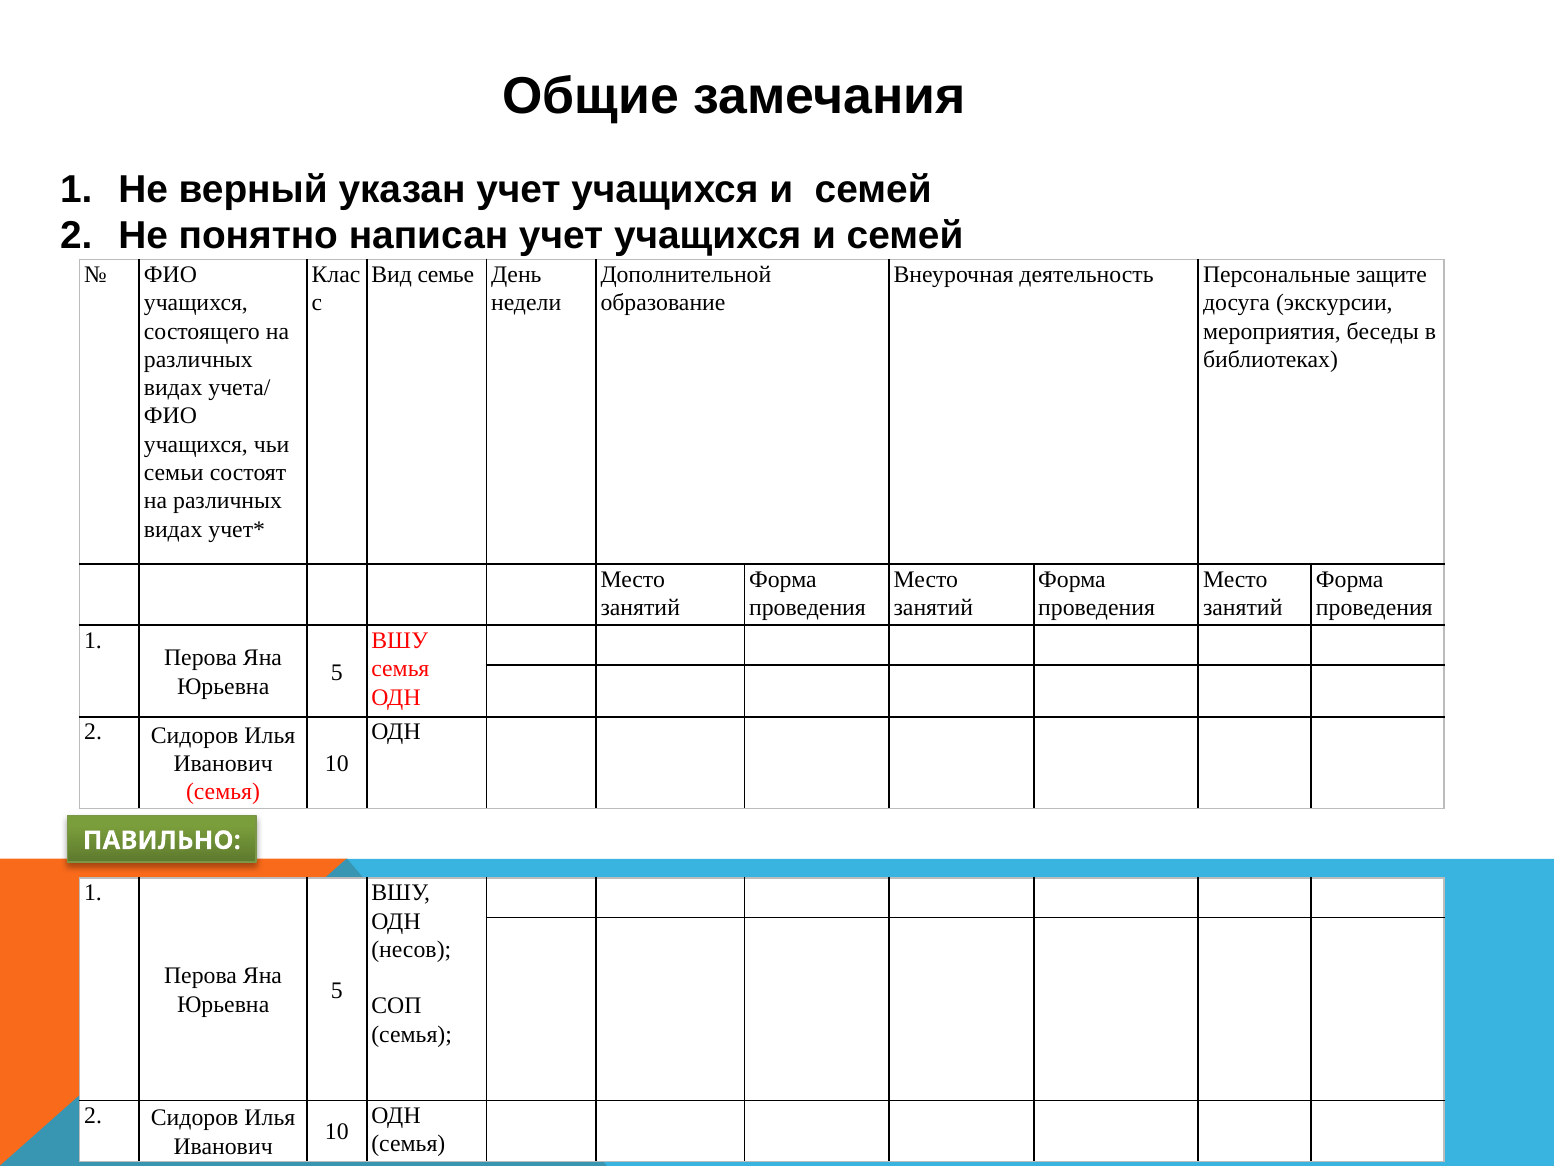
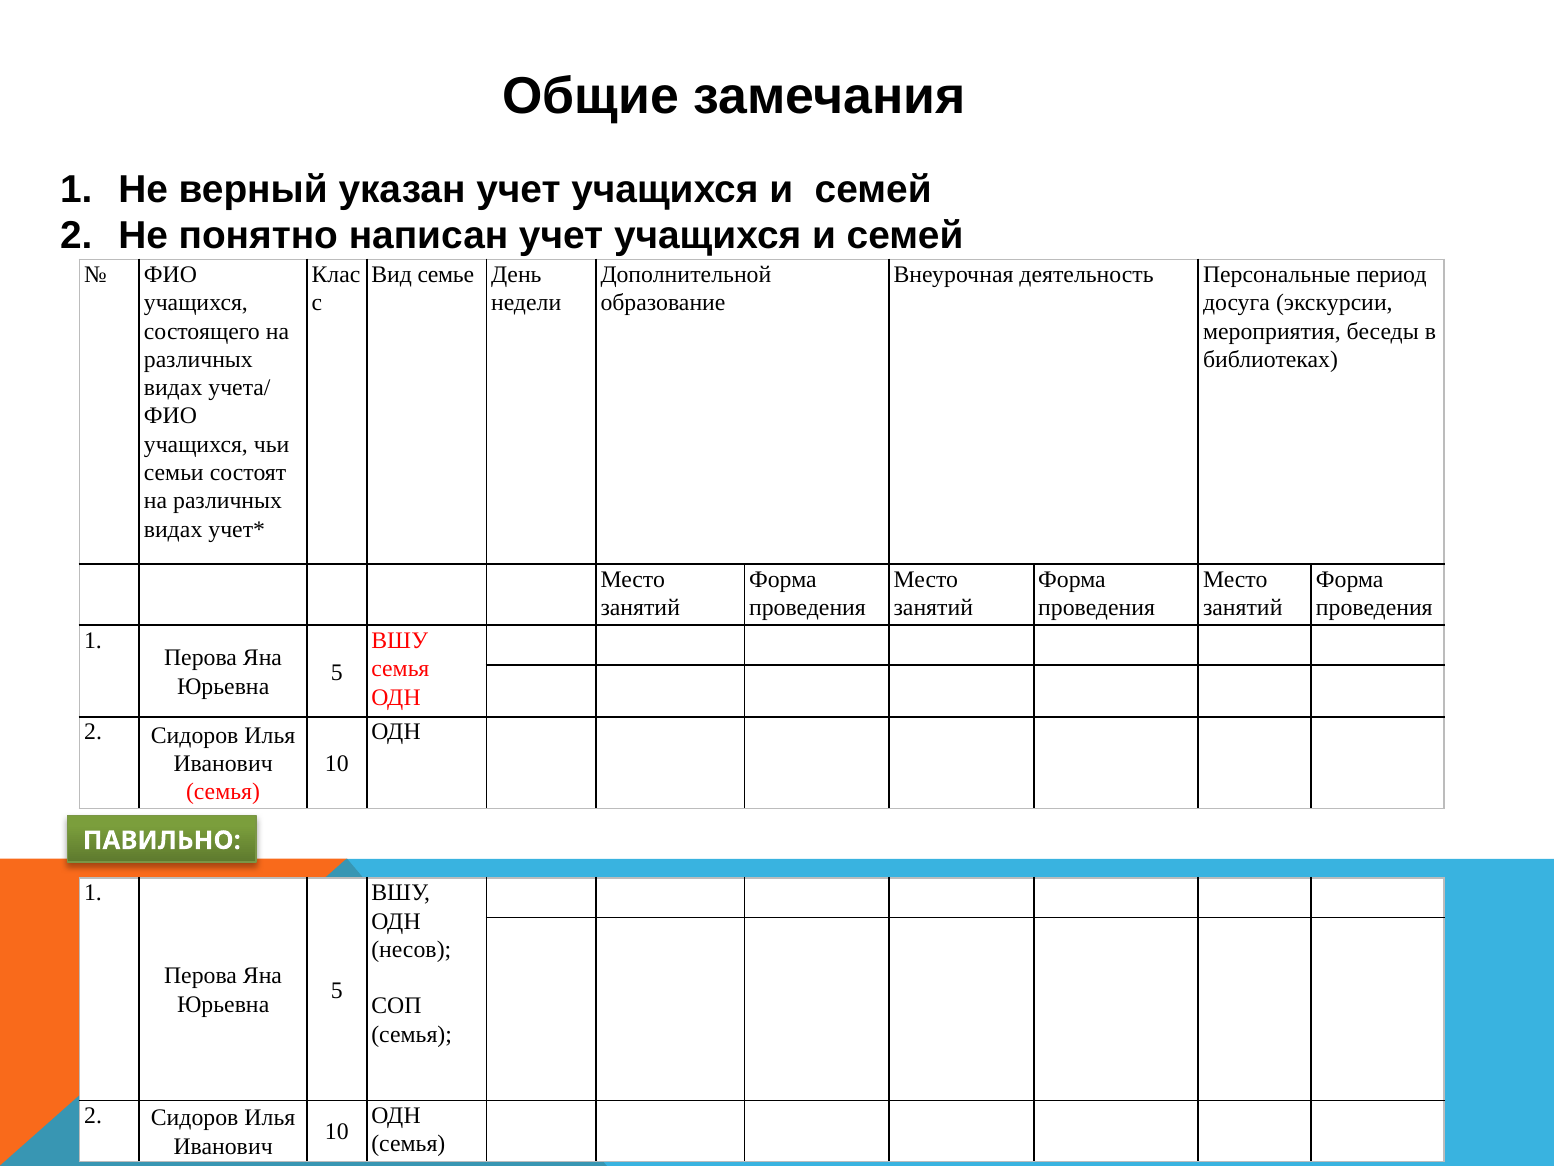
защите: защите -> период (1392, 275)
